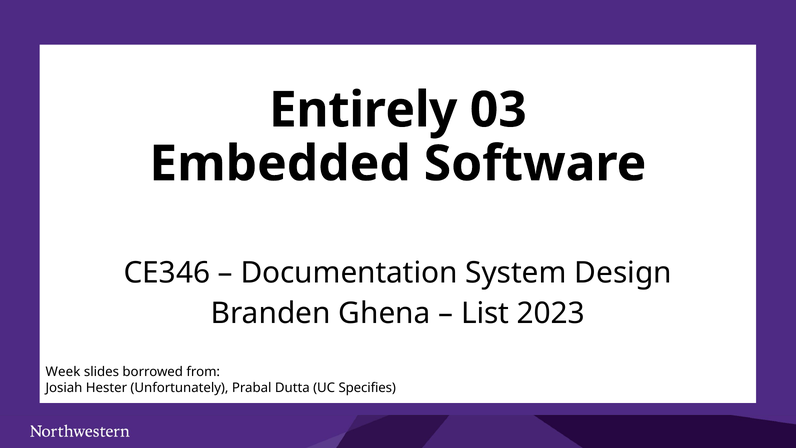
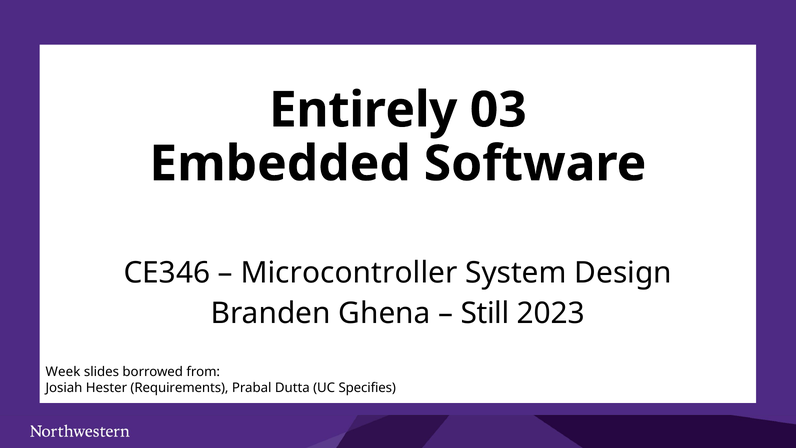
Documentation: Documentation -> Microcontroller (349, 273)
List: List -> Still (485, 313)
Unfortunately: Unfortunately -> Requirements (180, 388)
